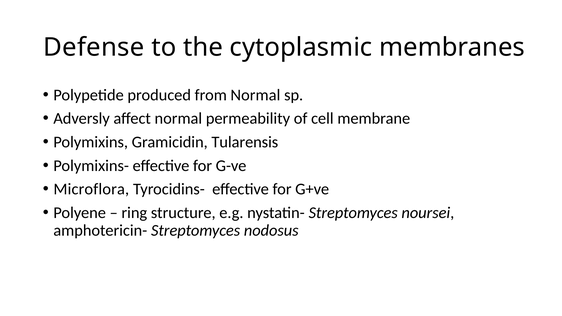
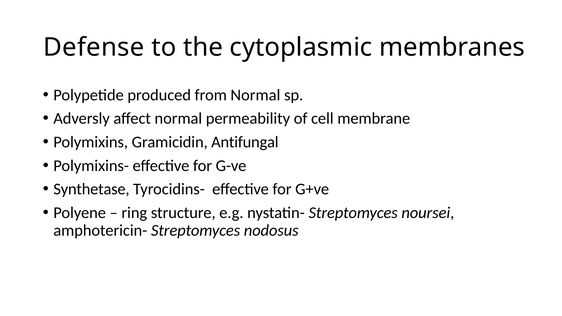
Tularensis: Tularensis -> Antifungal (245, 142)
Microflora: Microflora -> Synthetase (91, 189)
